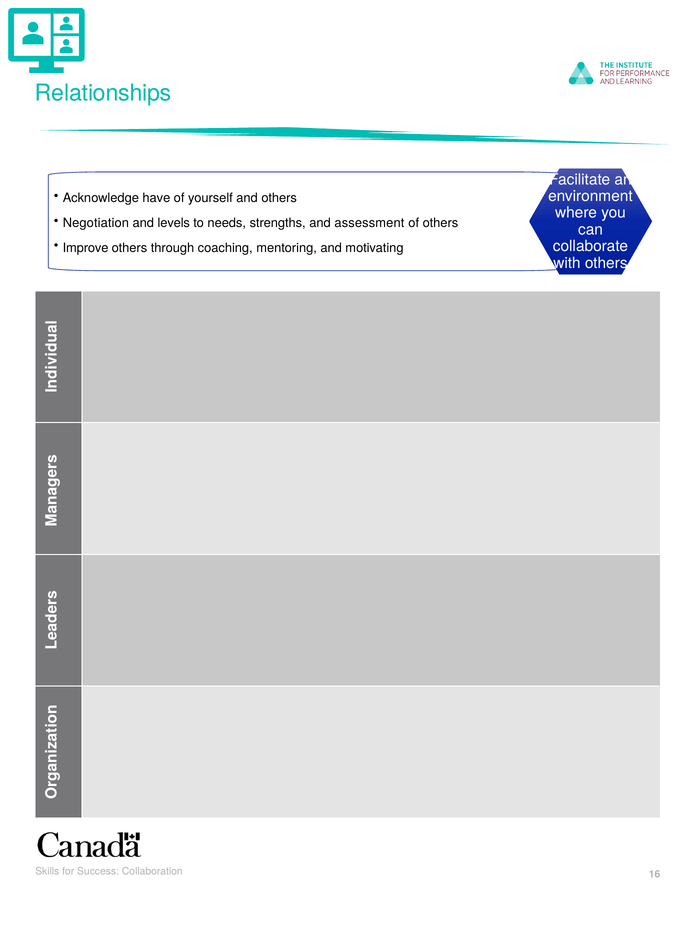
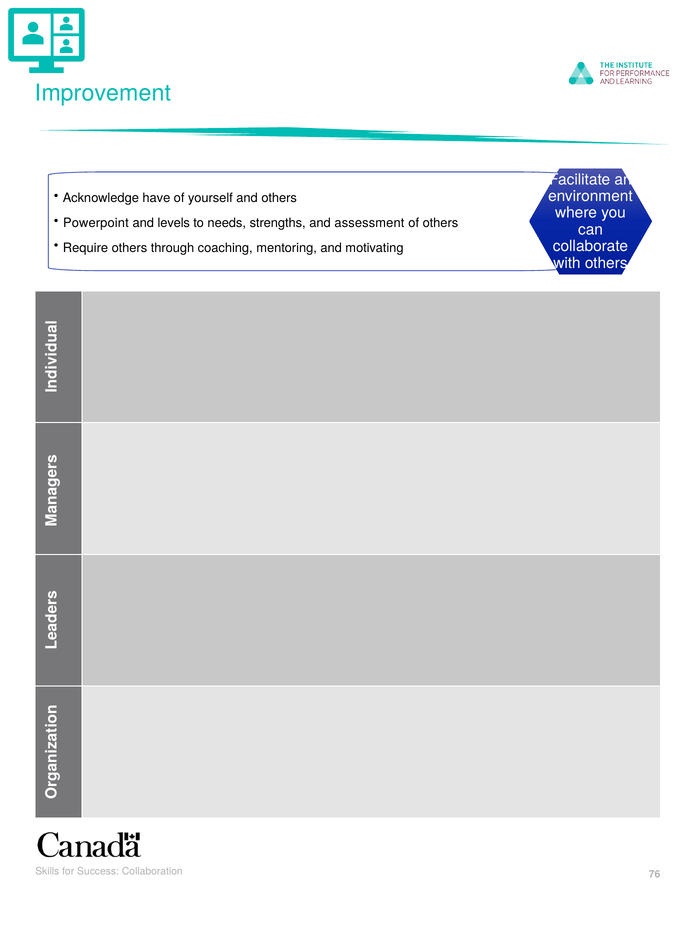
Relationships: Relationships -> Improvement (103, 93)
Negotiation: Negotiation -> Powerpoint (96, 223)
Improve: Improve -> Require (85, 248)
16: 16 -> 76 (655, 873)
